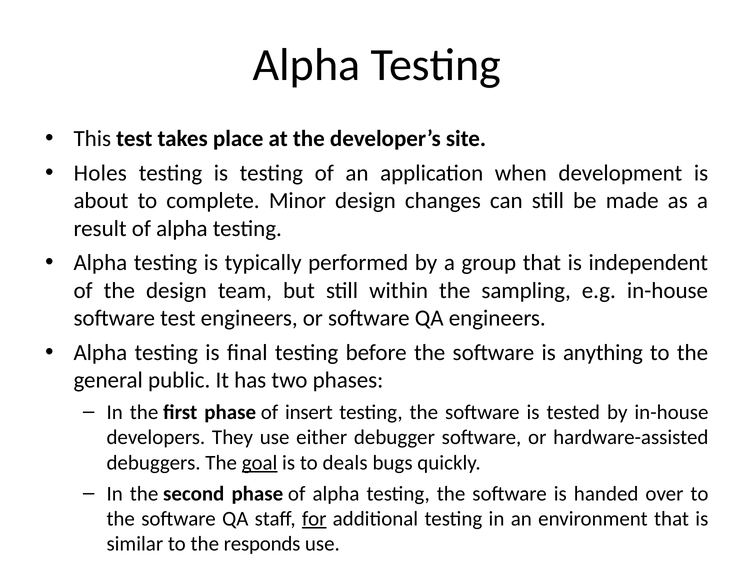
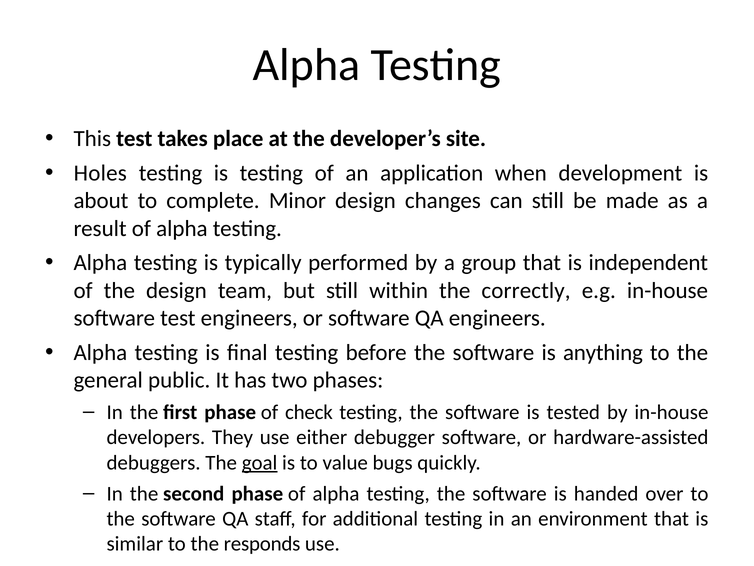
sampling: sampling -> correctly (526, 290)
insert: insert -> check (309, 412)
deals: deals -> value (345, 462)
for underline: present -> none (314, 518)
